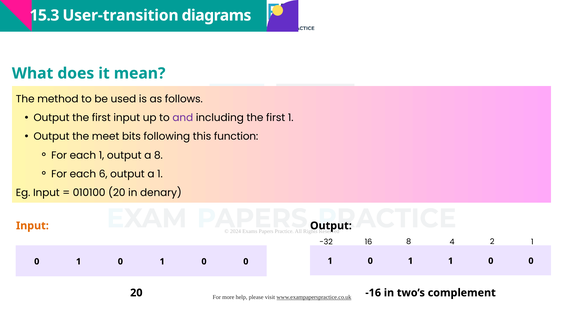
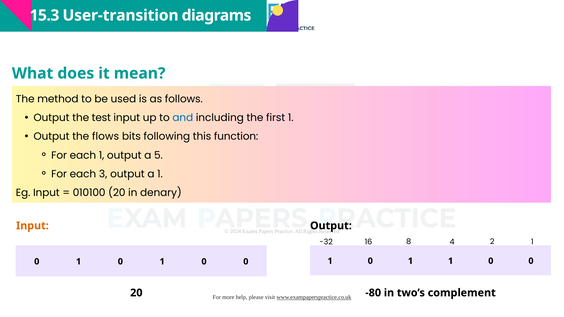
Output the first: first -> test (101, 118)
and colour: purple -> blue (183, 118)
meet: meet -> flows (106, 137)
a 8: 8 -> 5 (158, 155)
6: 6 -> 3 (103, 174)
-16: -16 -> -80 (373, 293)
